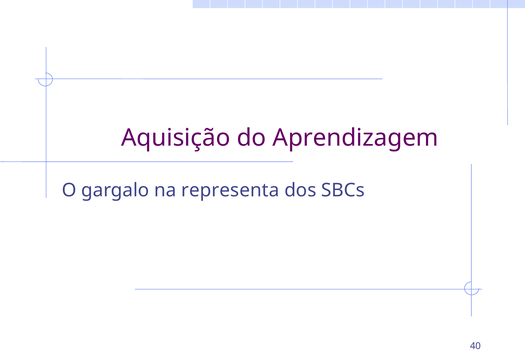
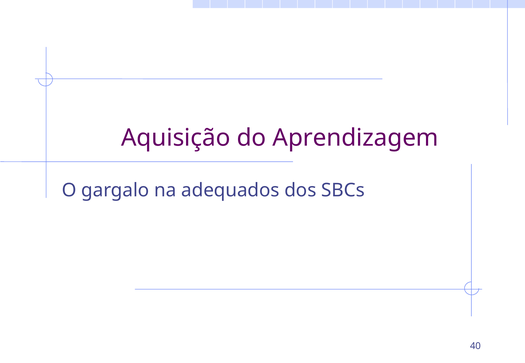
representa: representa -> adequados (230, 190)
